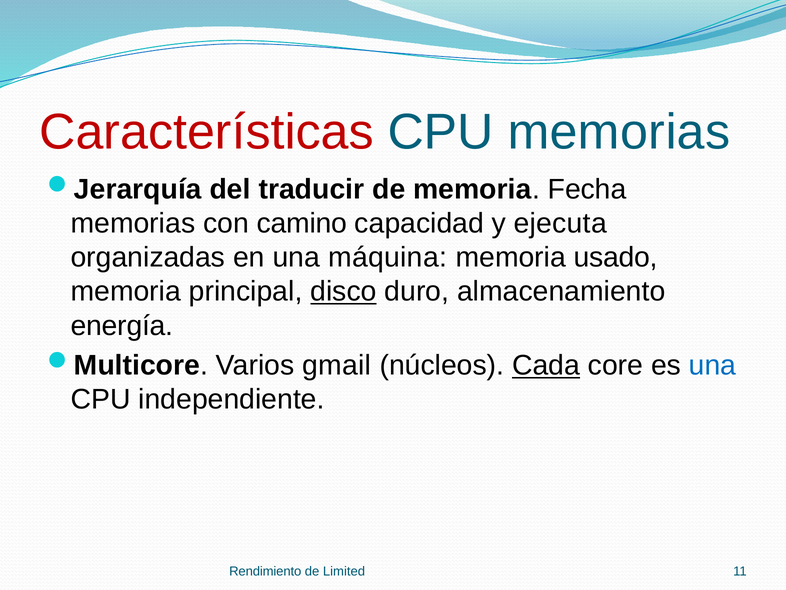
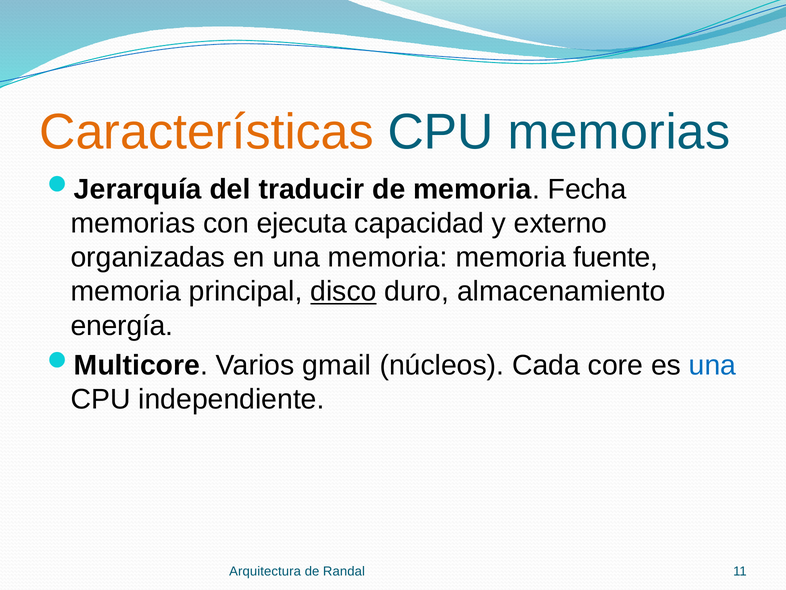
Características colour: red -> orange (207, 132)
camino: camino -> ejecuta (302, 223)
ejecuta: ejecuta -> externo (561, 223)
una máquina: máquina -> memoria (388, 257)
usado: usado -> fuente (616, 257)
Cada underline: present -> none (546, 365)
Rendimiento: Rendimiento -> Arquitectura (265, 571)
Limited: Limited -> Randal (344, 571)
